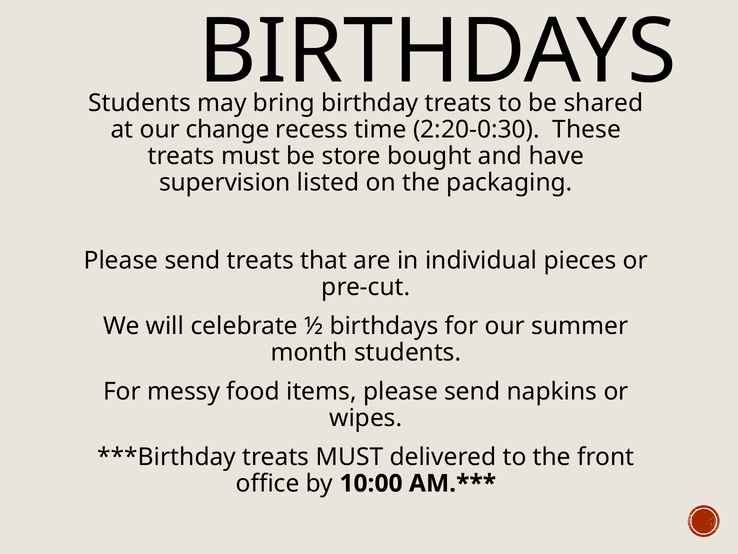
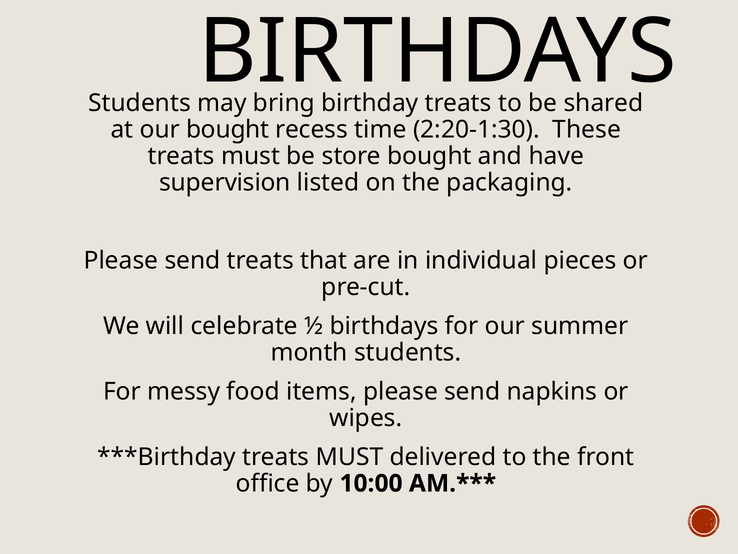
our change: change -> bought (228, 129)
2:20-0:30: 2:20-0:30 -> 2:20-1:30 (476, 129)
